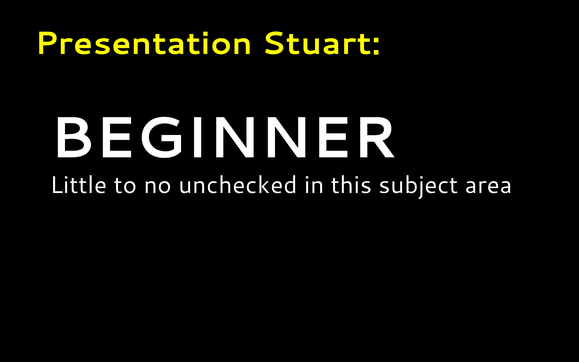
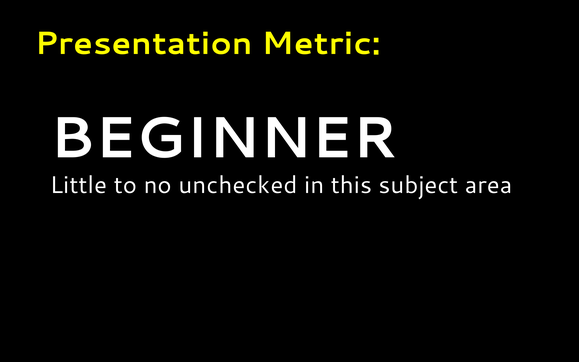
Stuart: Stuart -> Metric (321, 44)
